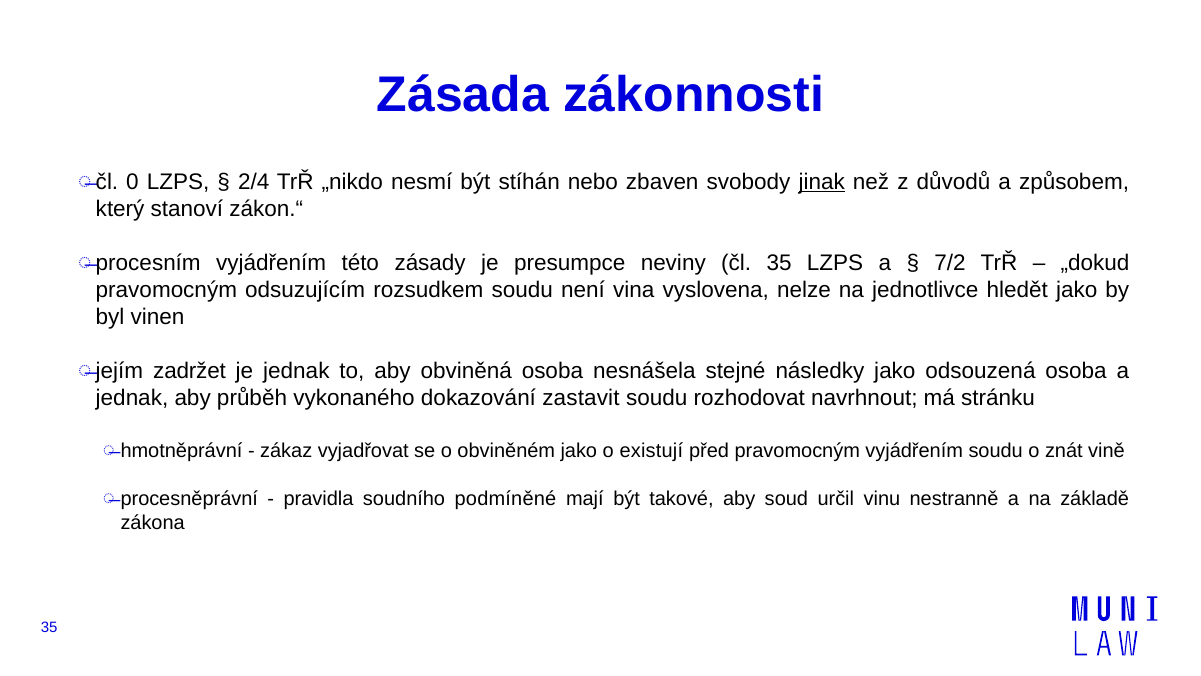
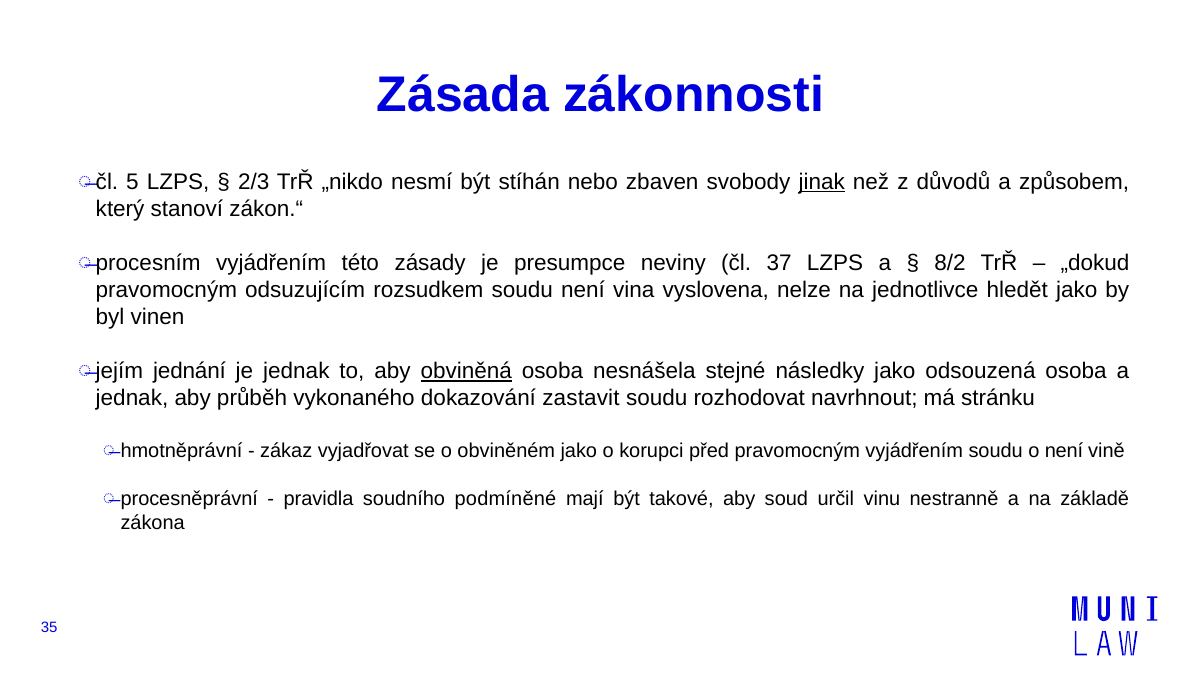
0: 0 -> 5 (132, 182)
2/4: 2/4 -> 2/3 (254, 182)
čl 35: 35 -> 37 (779, 263)
7/2: 7/2 -> 8/2 (950, 263)
zadržet: zadržet -> jednání (190, 371)
obviněná underline: none -> present (466, 371)
existují: existují -> korupci (651, 450)
o znát: znát -> není (1064, 450)
